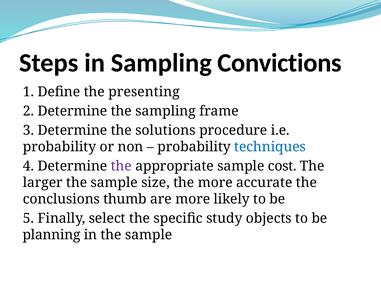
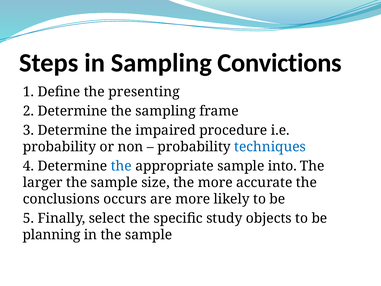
solutions: solutions -> impaired (166, 130)
the colour: purple -> blue (121, 166)
cost: cost -> into (282, 166)
thumb: thumb -> occurs (125, 199)
